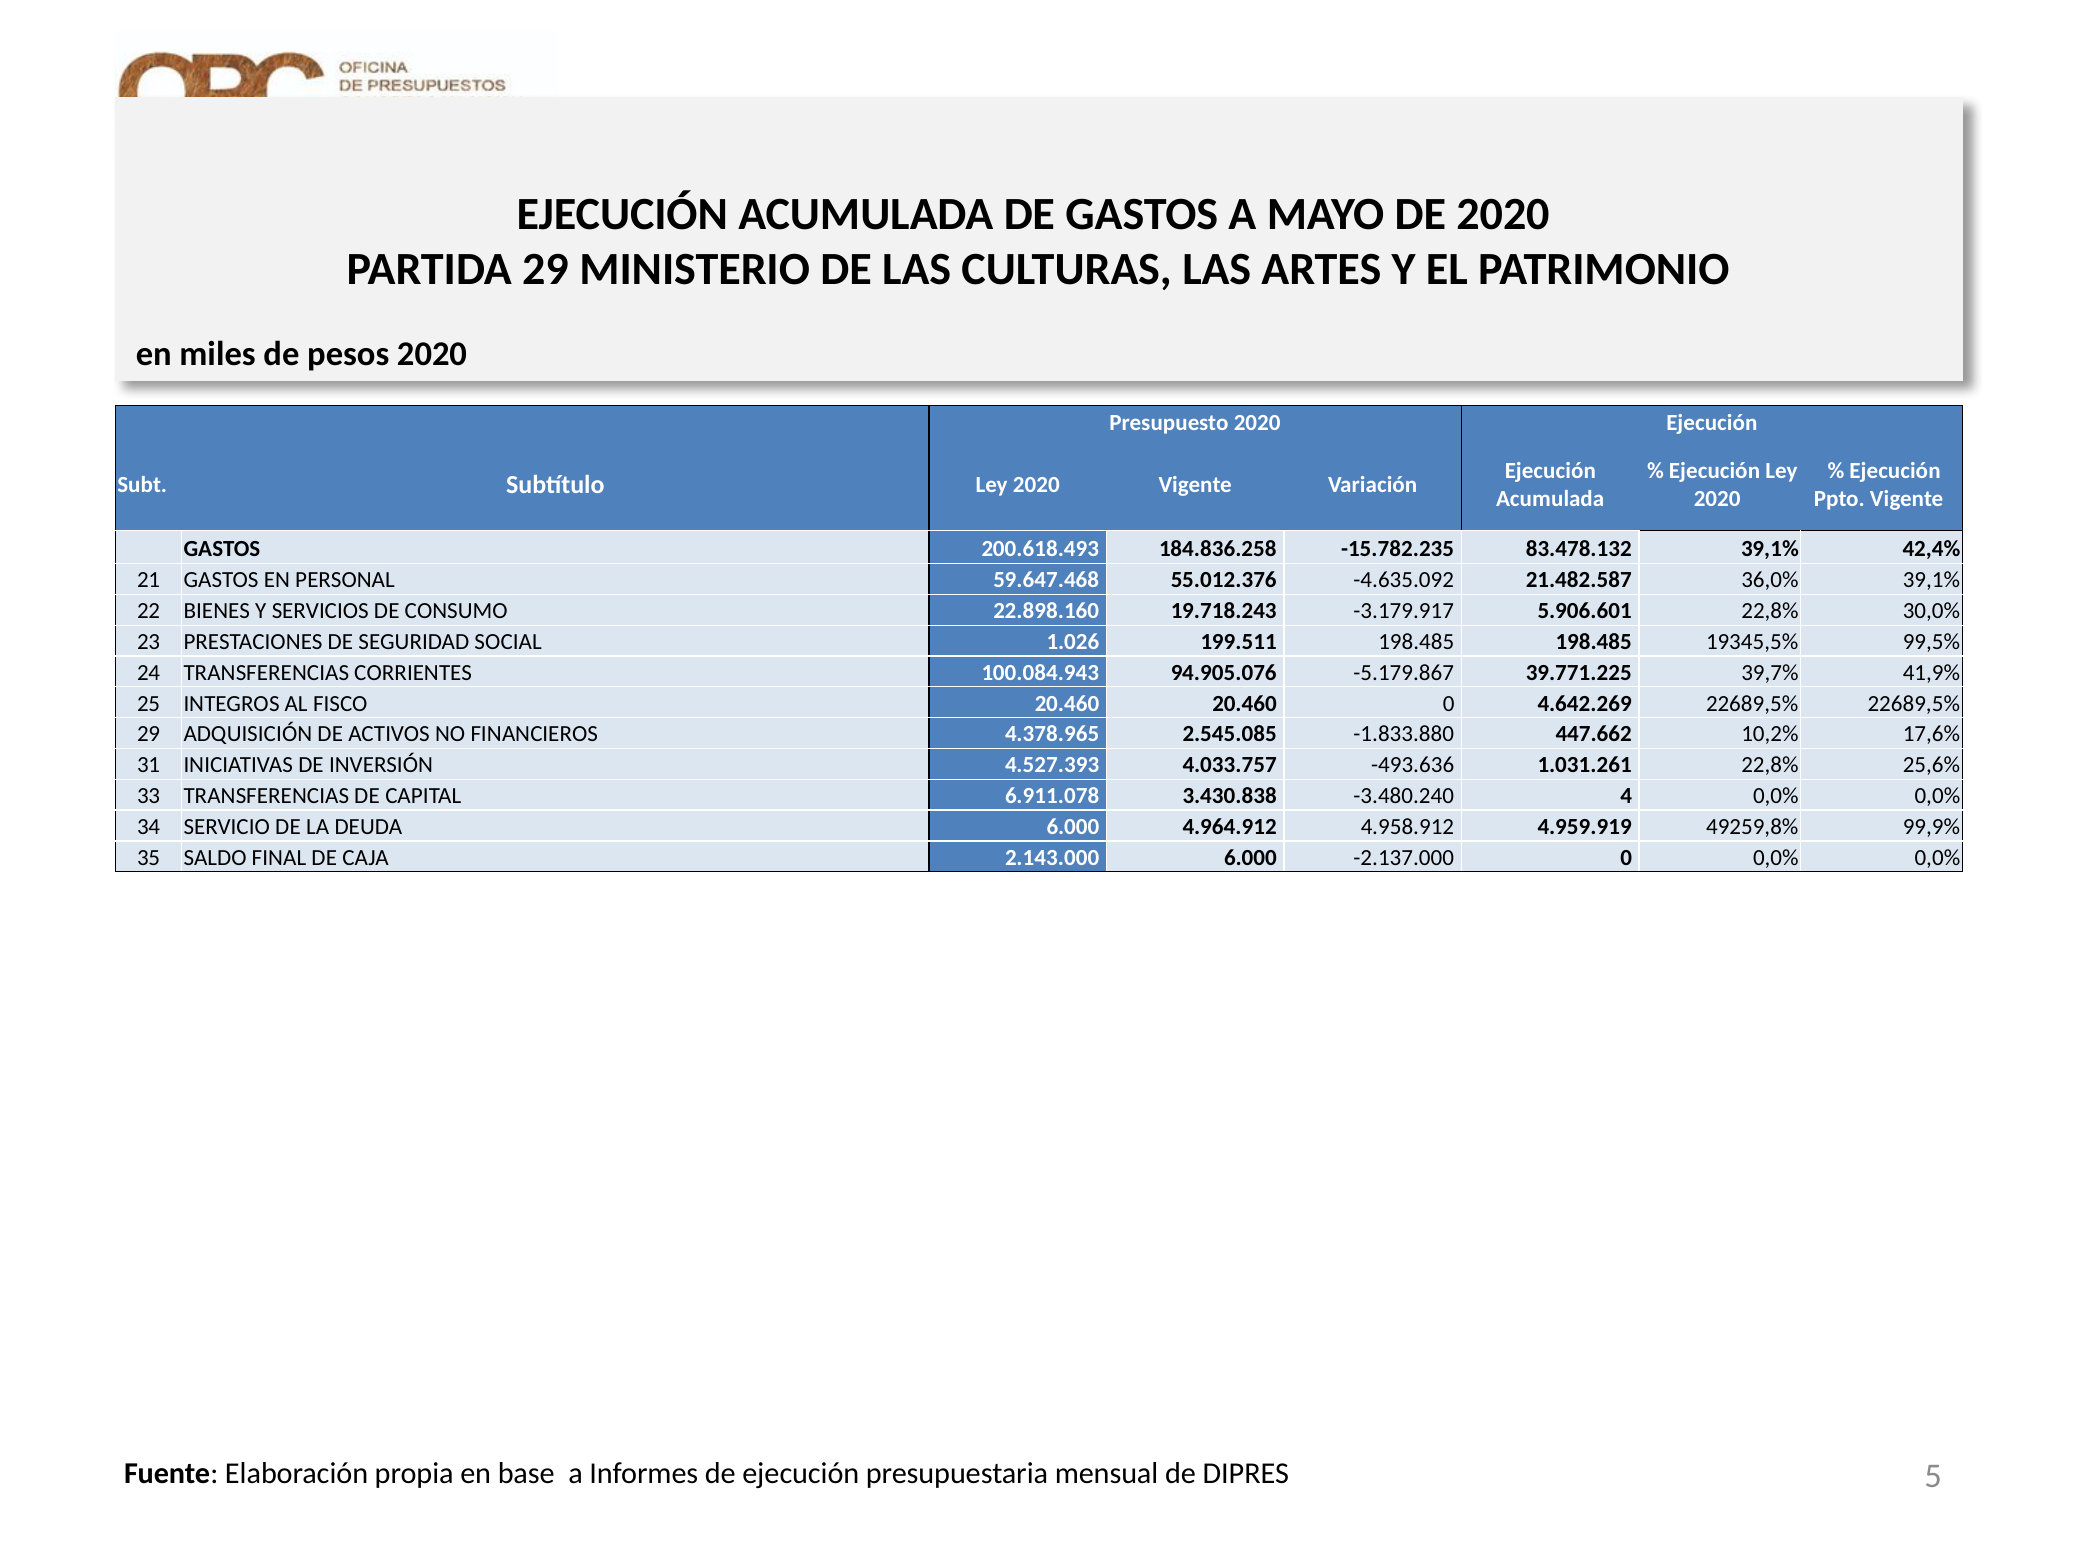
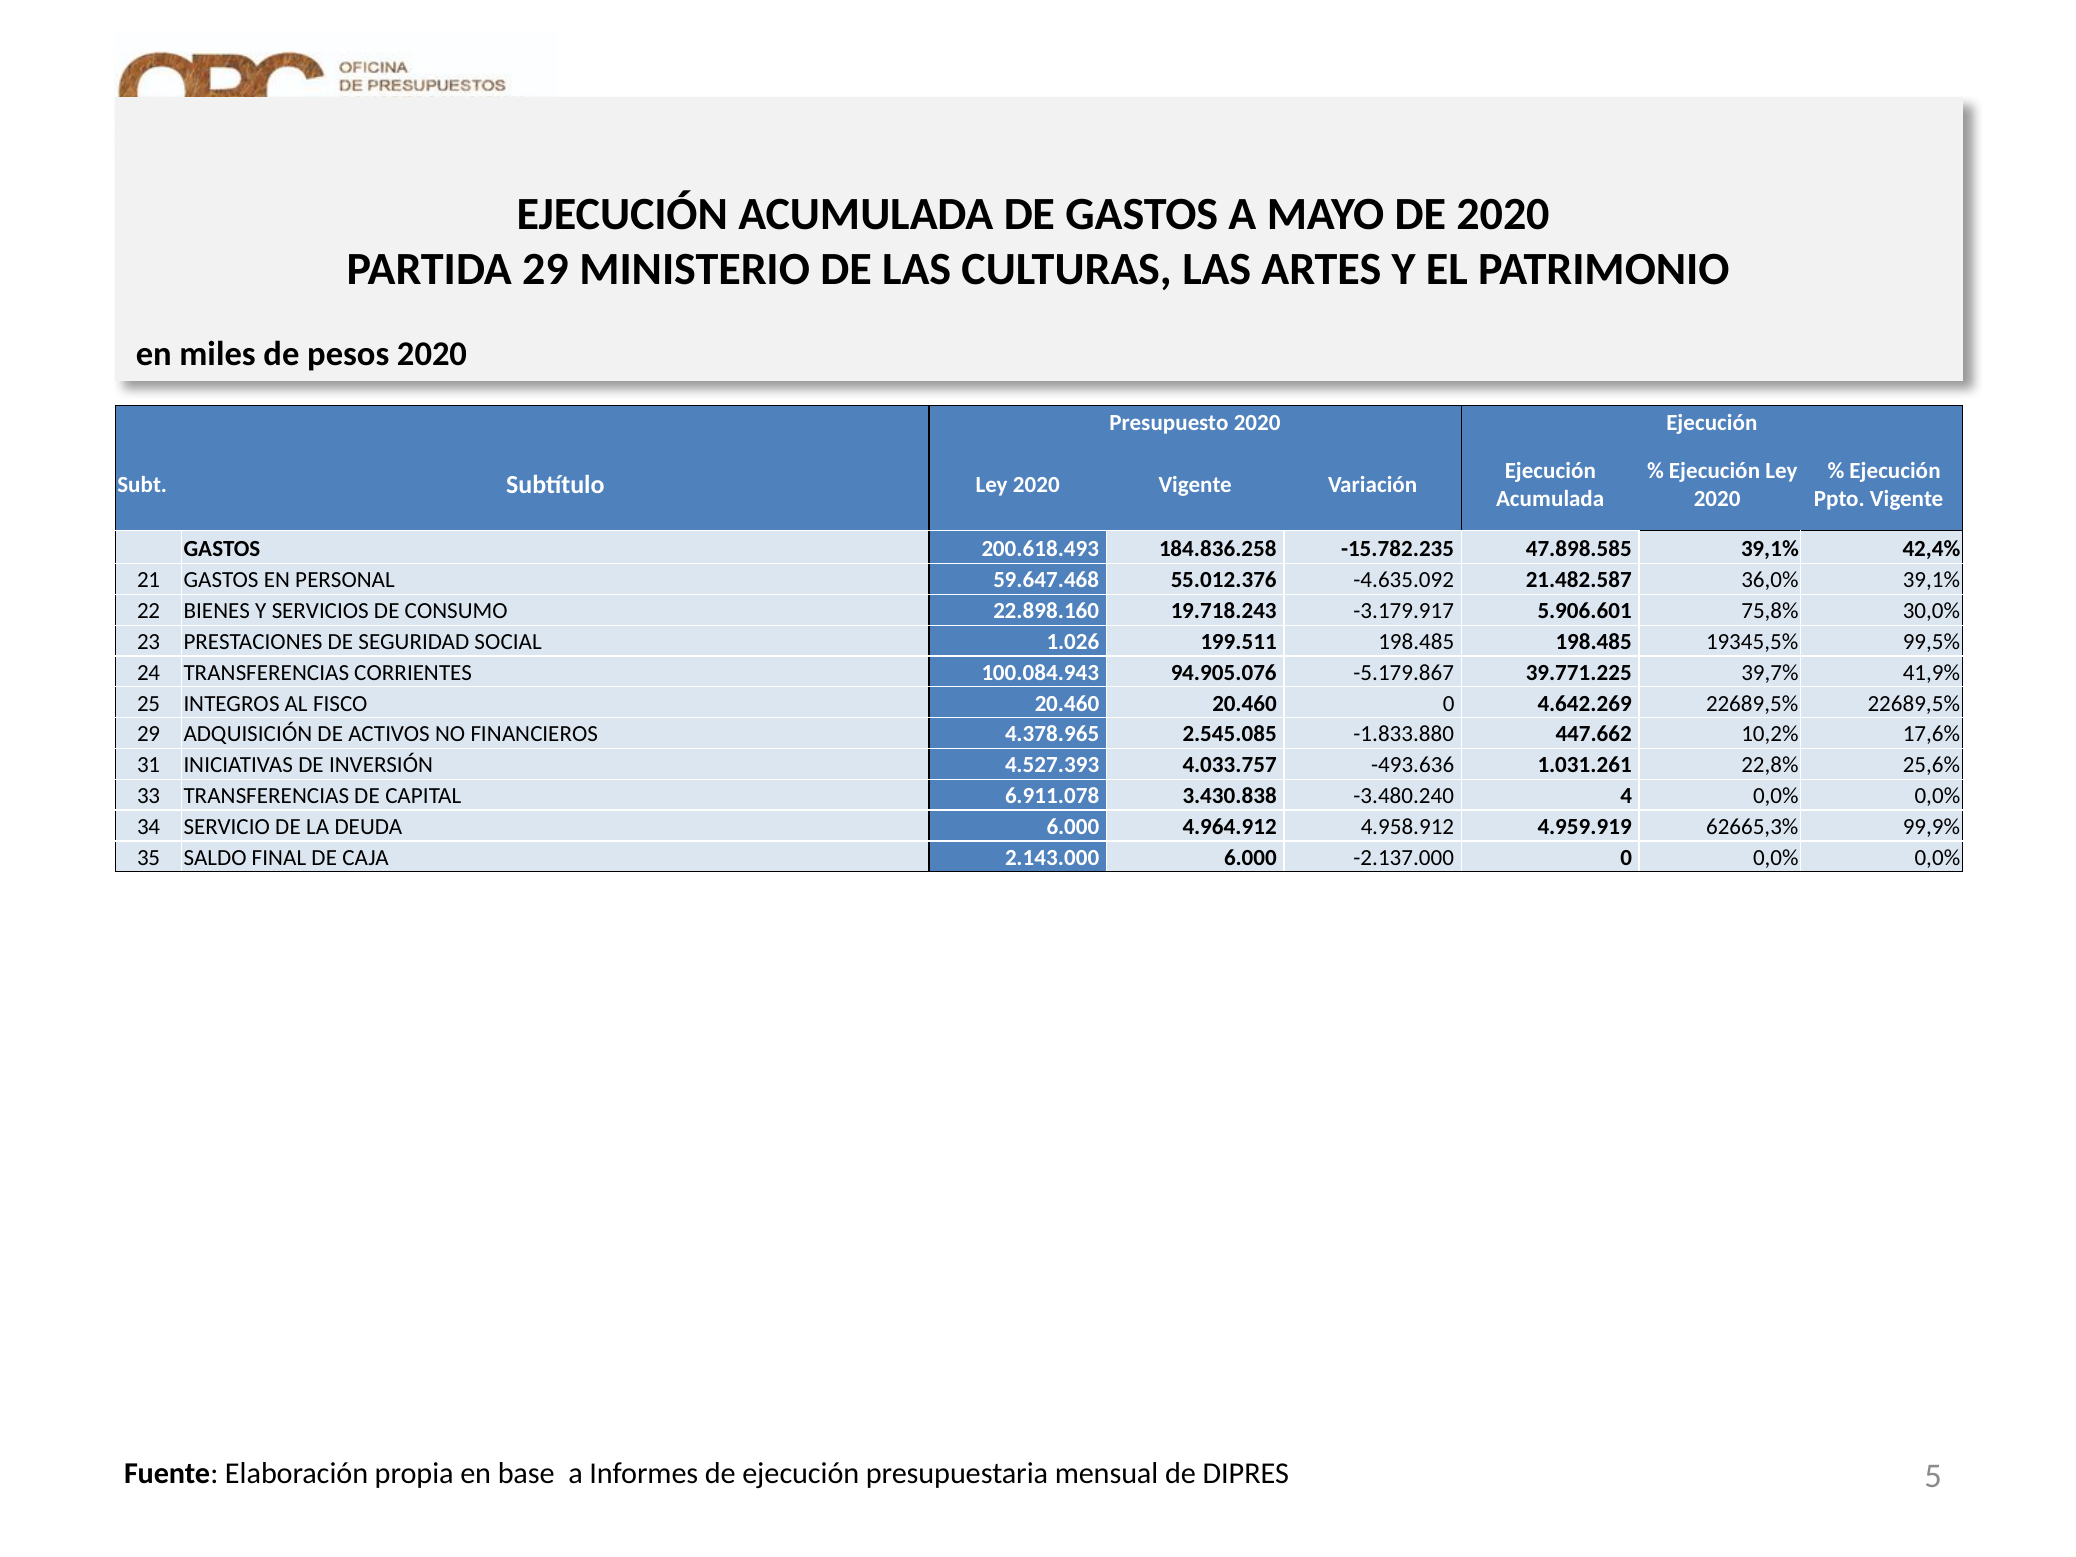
83.478.132: 83.478.132 -> 47.898.585 (1579, 548)
5.906.601 22,8%: 22,8% -> 75,8% (1770, 611)
49259,8%: 49259,8% -> 62665,3% (1752, 827)
